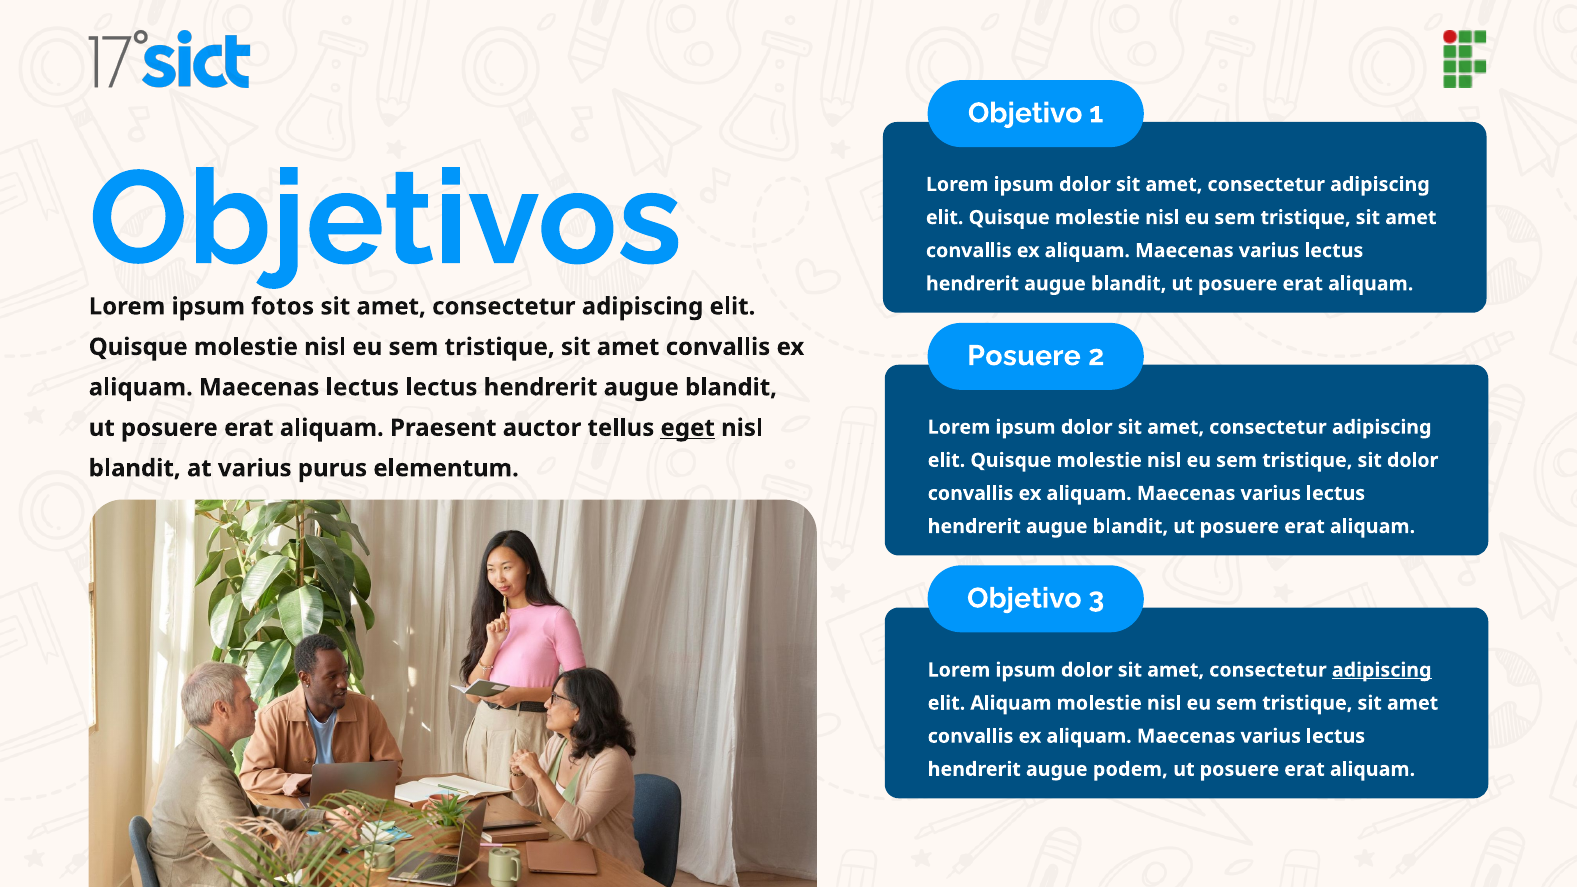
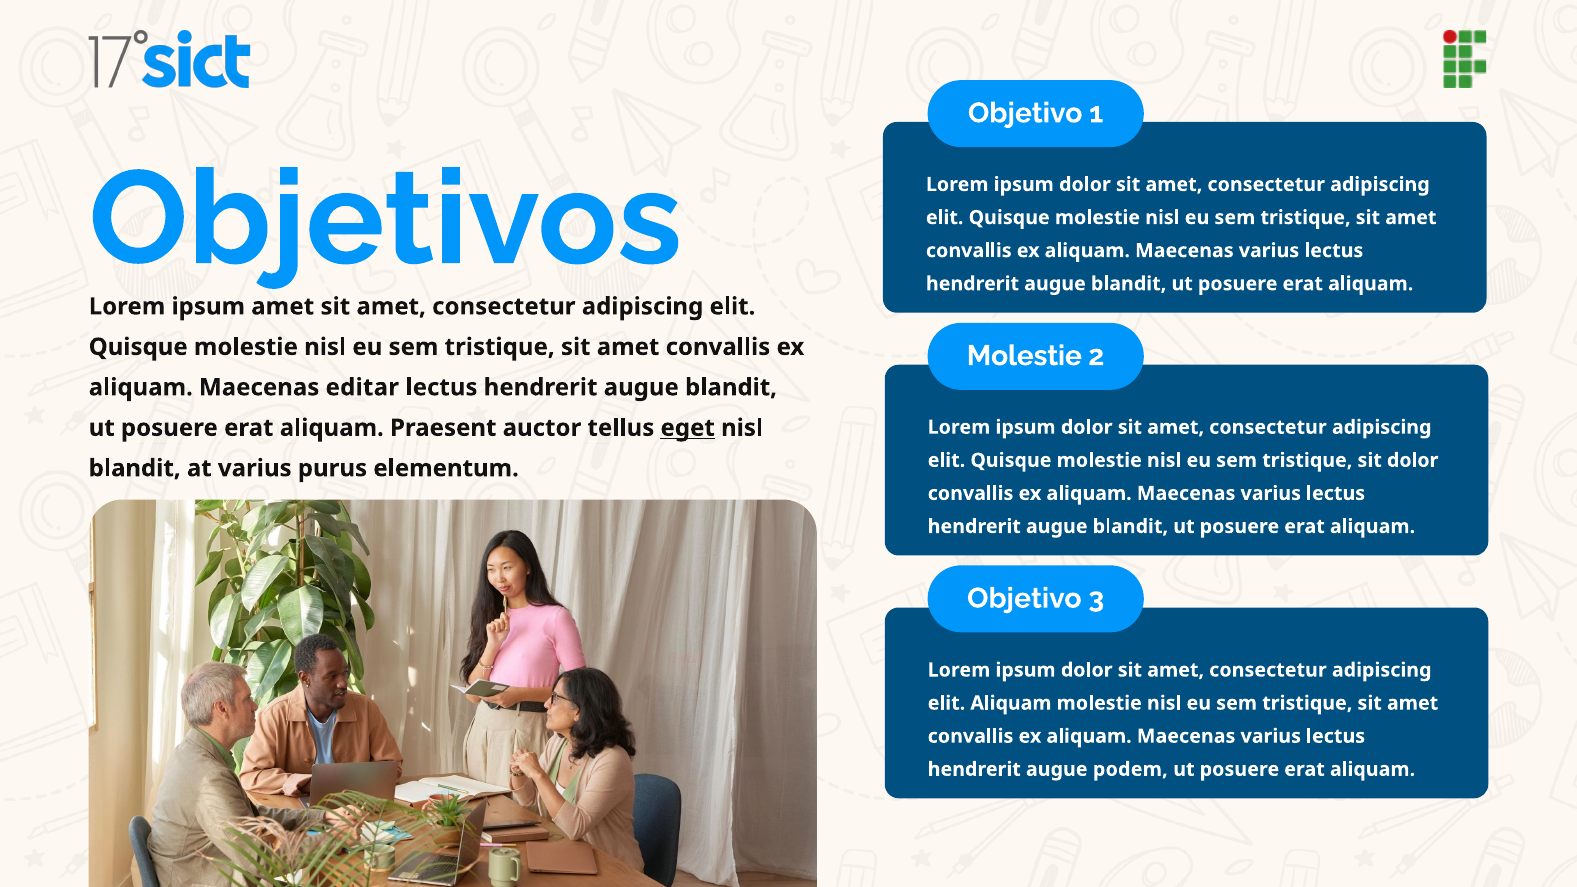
ipsum fotos: fotos -> amet (283, 307)
Posuere: Posuere -> Molestie (1024, 356)
Maecenas lectus: lectus -> editar (362, 387)
adipiscing underline: present -> none (1382, 670)
